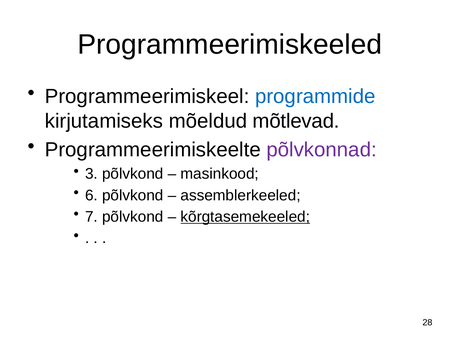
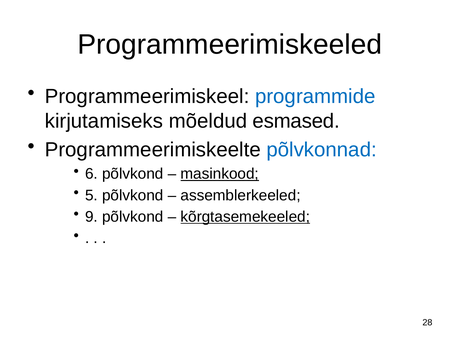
mõtlevad: mõtlevad -> esmased (296, 121)
põlvkonnad colour: purple -> blue (322, 150)
3: 3 -> 6 (91, 174)
masinkood underline: none -> present (220, 174)
6: 6 -> 5 (91, 195)
7: 7 -> 9 (91, 217)
